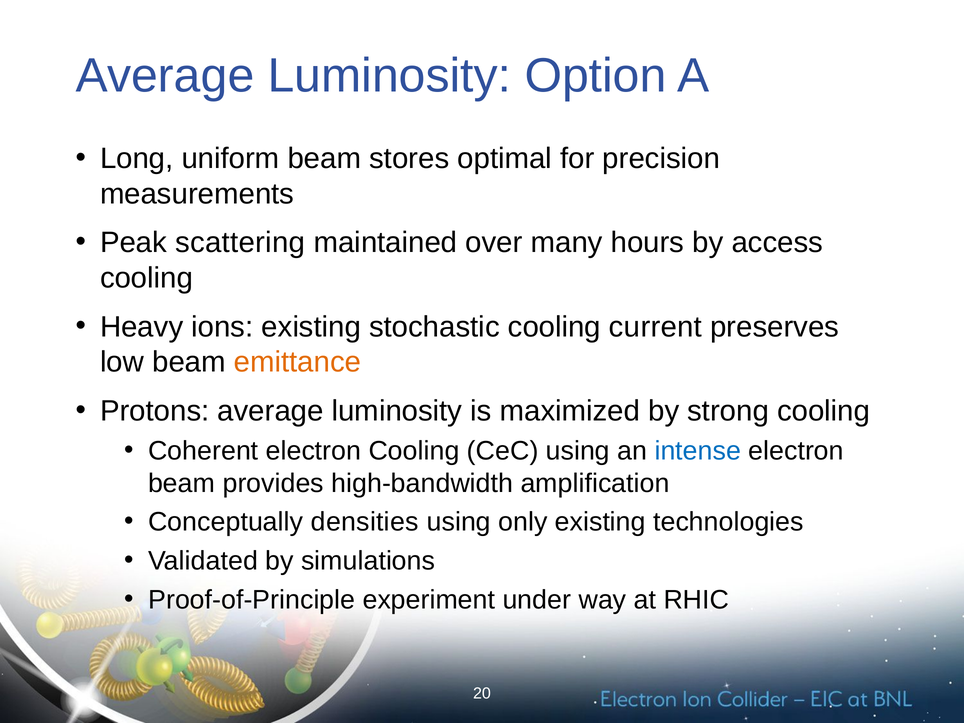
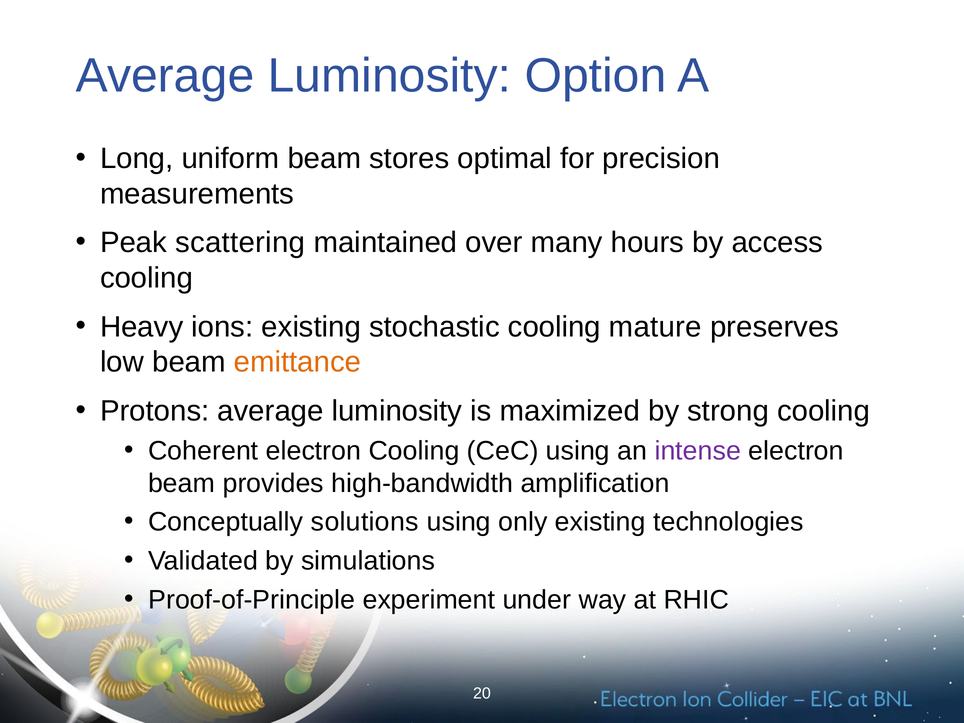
current: current -> mature (655, 327)
intense colour: blue -> purple (698, 451)
densities: densities -> solutions (365, 522)
